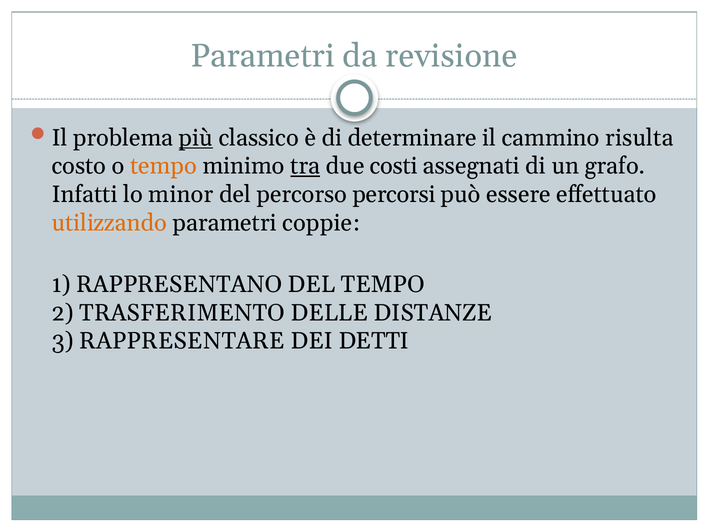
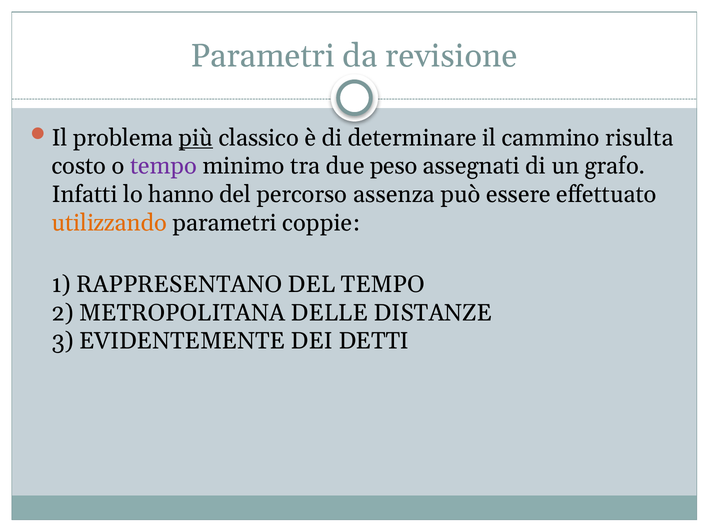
tempo colour: orange -> purple (164, 166)
tra underline: present -> none (305, 166)
costi: costi -> peso (394, 166)
minor: minor -> hanno (181, 194)
percorsi: percorsi -> assenza (394, 194)
TRASFERIMENTO: TRASFERIMENTO -> METROPOLITANA (182, 313)
RAPPRESENTARE: RAPPRESENTARE -> EVIDENTEMENTE (182, 341)
